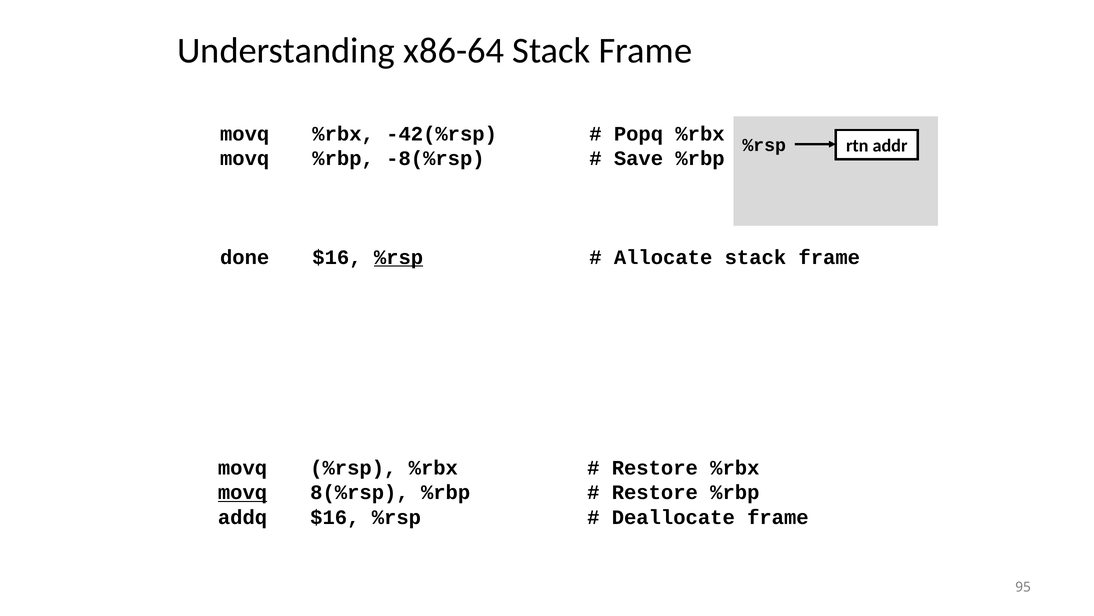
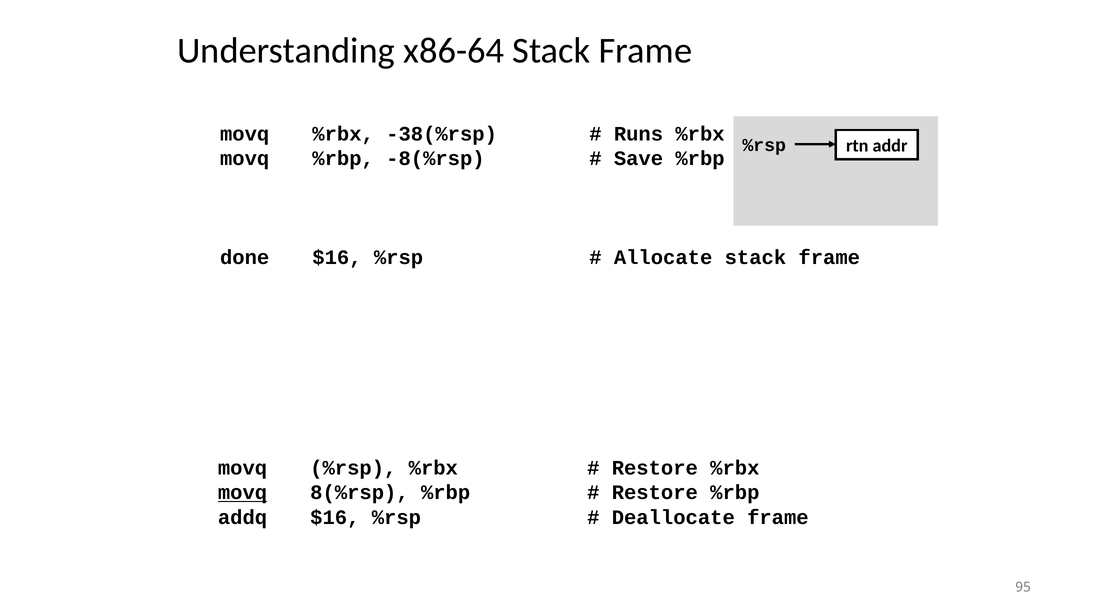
-42(%rsp: -42(%rsp -> -38(%rsp (442, 134)
Popq: Popq -> Runs (638, 134)
%rsp underline: present -> none (399, 257)
